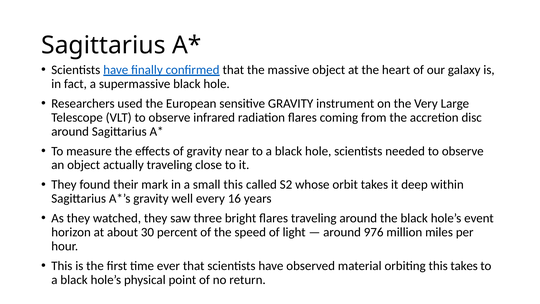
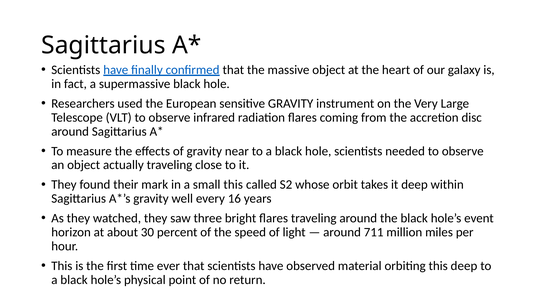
976: 976 -> 711 (374, 232)
this takes: takes -> deep (464, 266)
